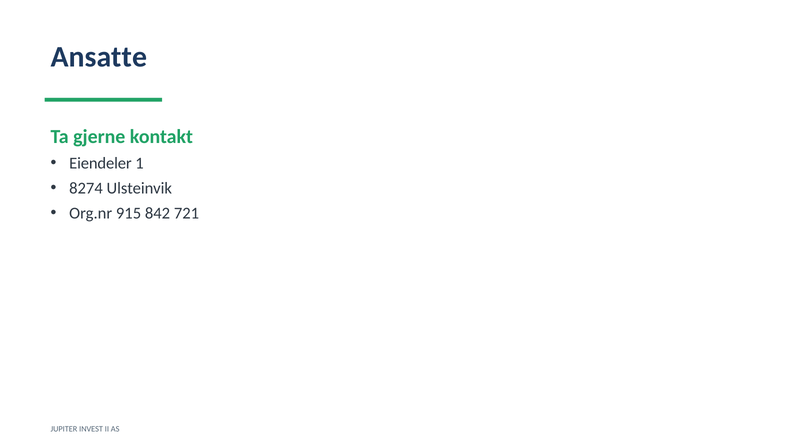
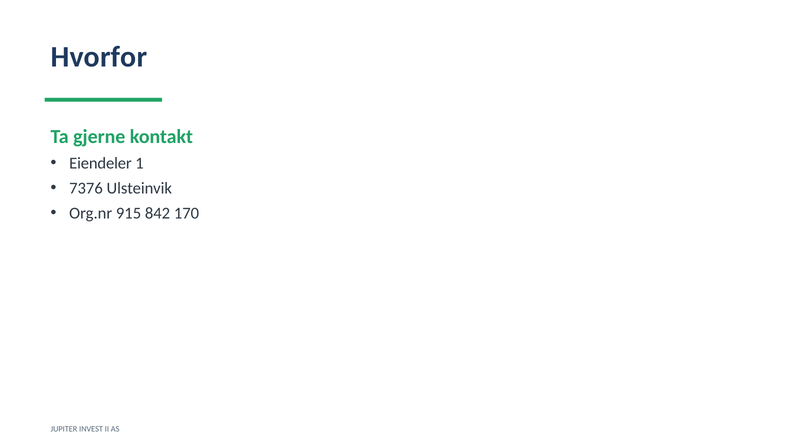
Ansatte: Ansatte -> Hvorfor (99, 57)
8274: 8274 -> 7376 (86, 188)
721: 721 -> 170 (186, 213)
